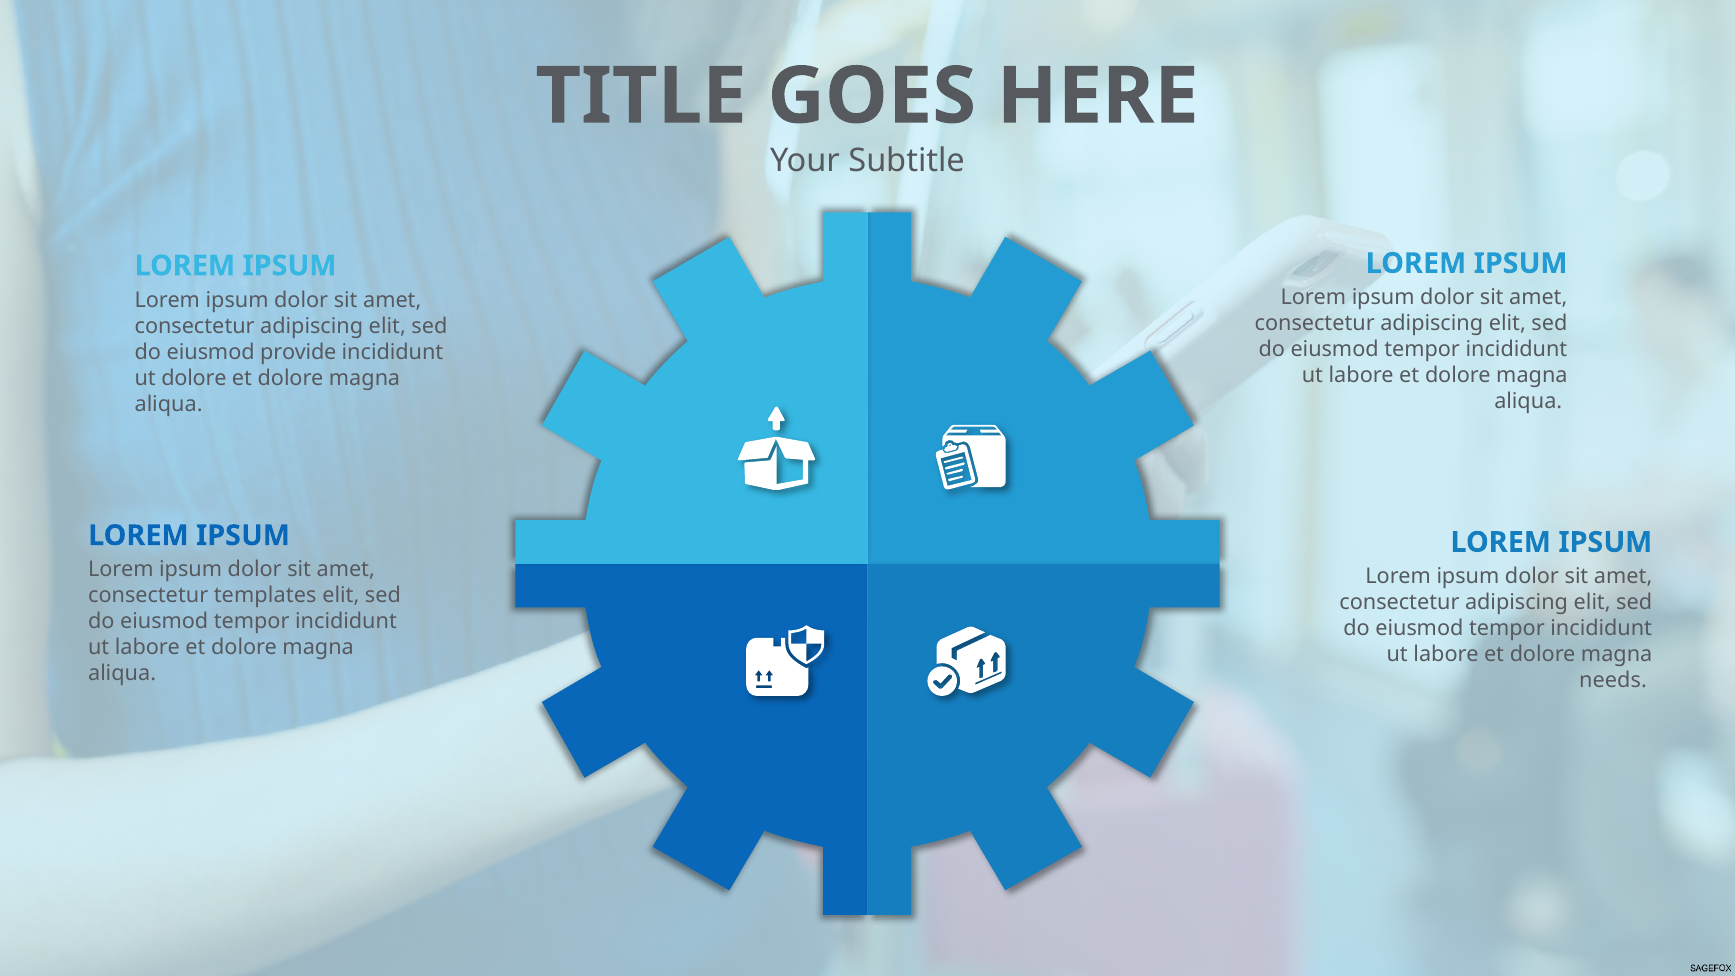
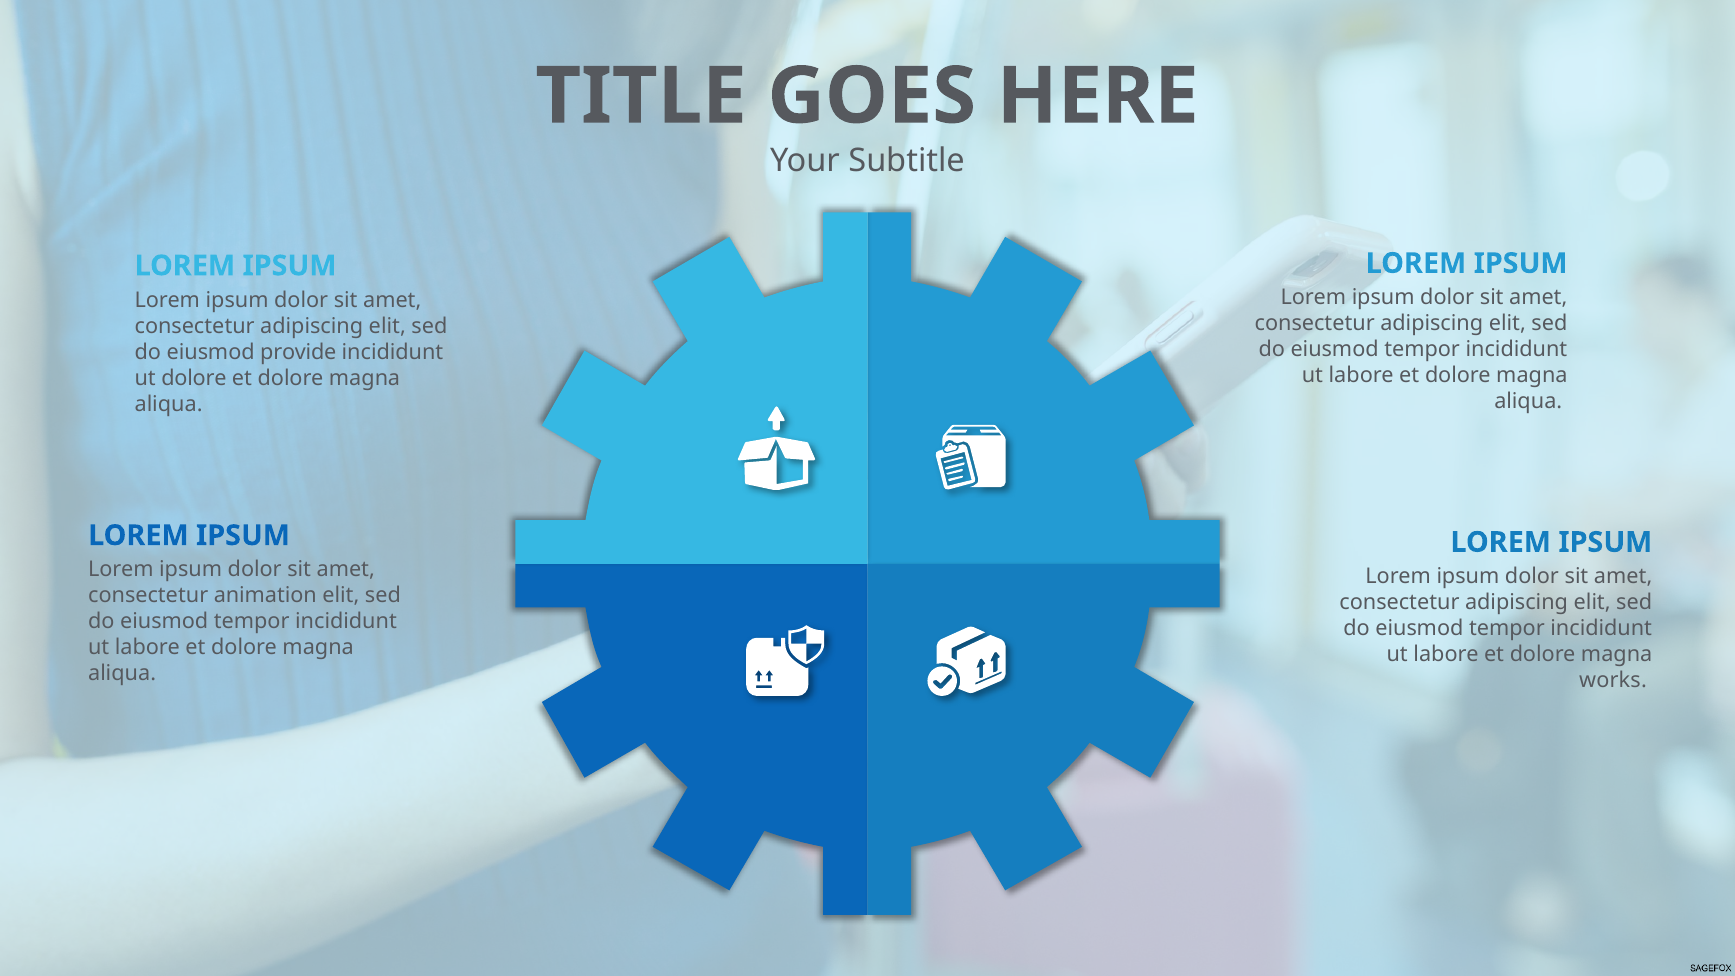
templates: templates -> animation (265, 596)
needs: needs -> works (1613, 681)
